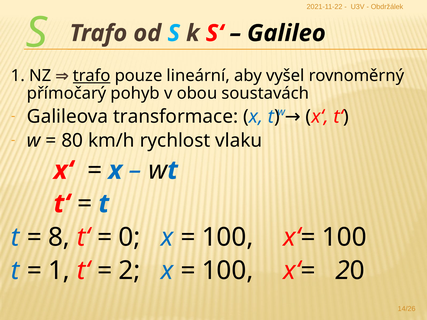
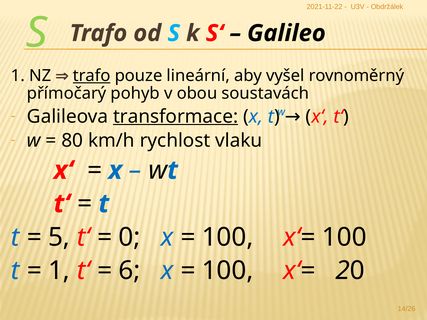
transformace underline: none -> present (176, 117)
8: 8 -> 5 (59, 237)
2: 2 -> 6 (129, 271)
